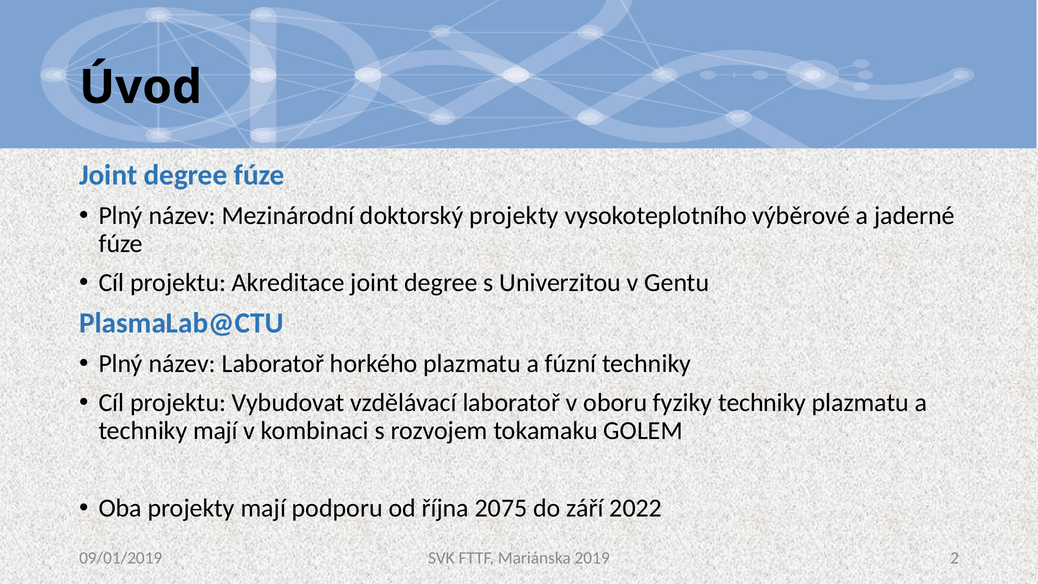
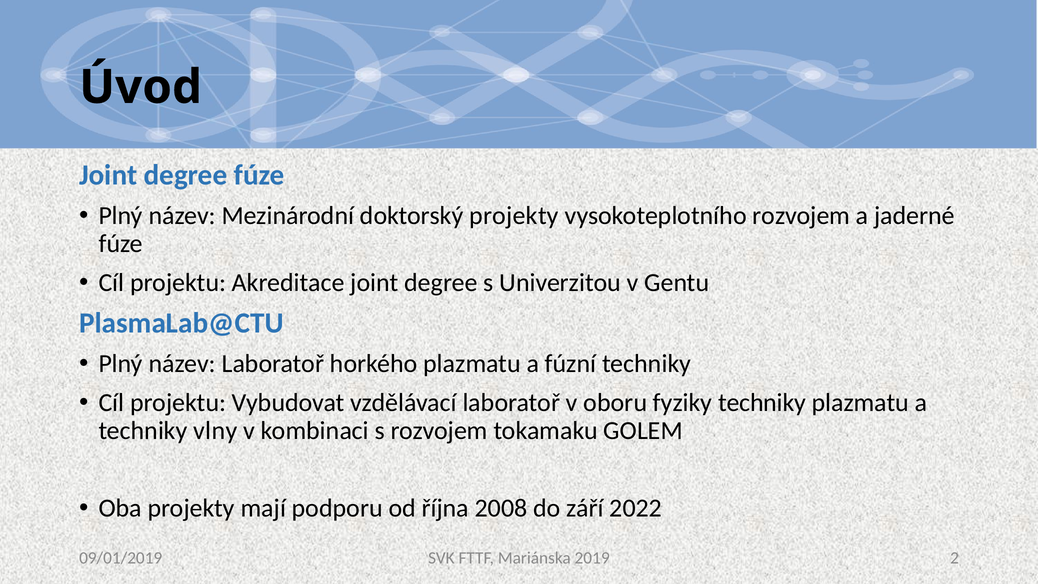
vysokoteplotního výběrové: výběrové -> rozvojem (801, 216)
techniky mají: mají -> vlny (215, 430)
2075: 2075 -> 2008 (501, 508)
